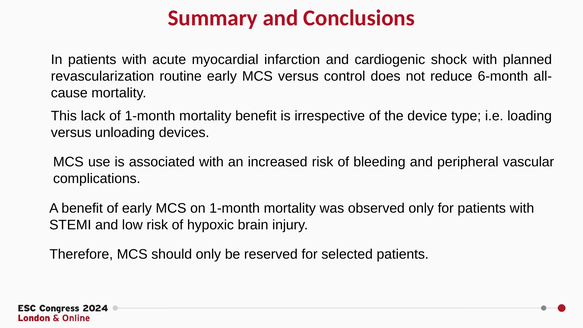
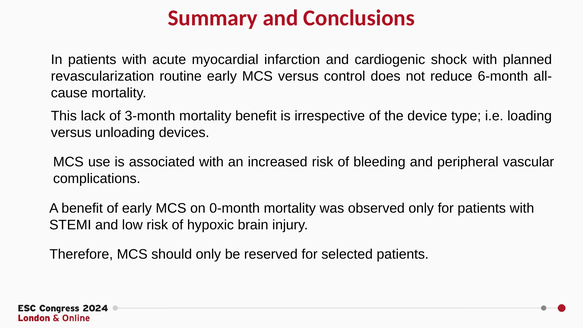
of 1-month: 1-month -> 3-month (150, 116)
on 1-month: 1-month -> 0-month (235, 208)
